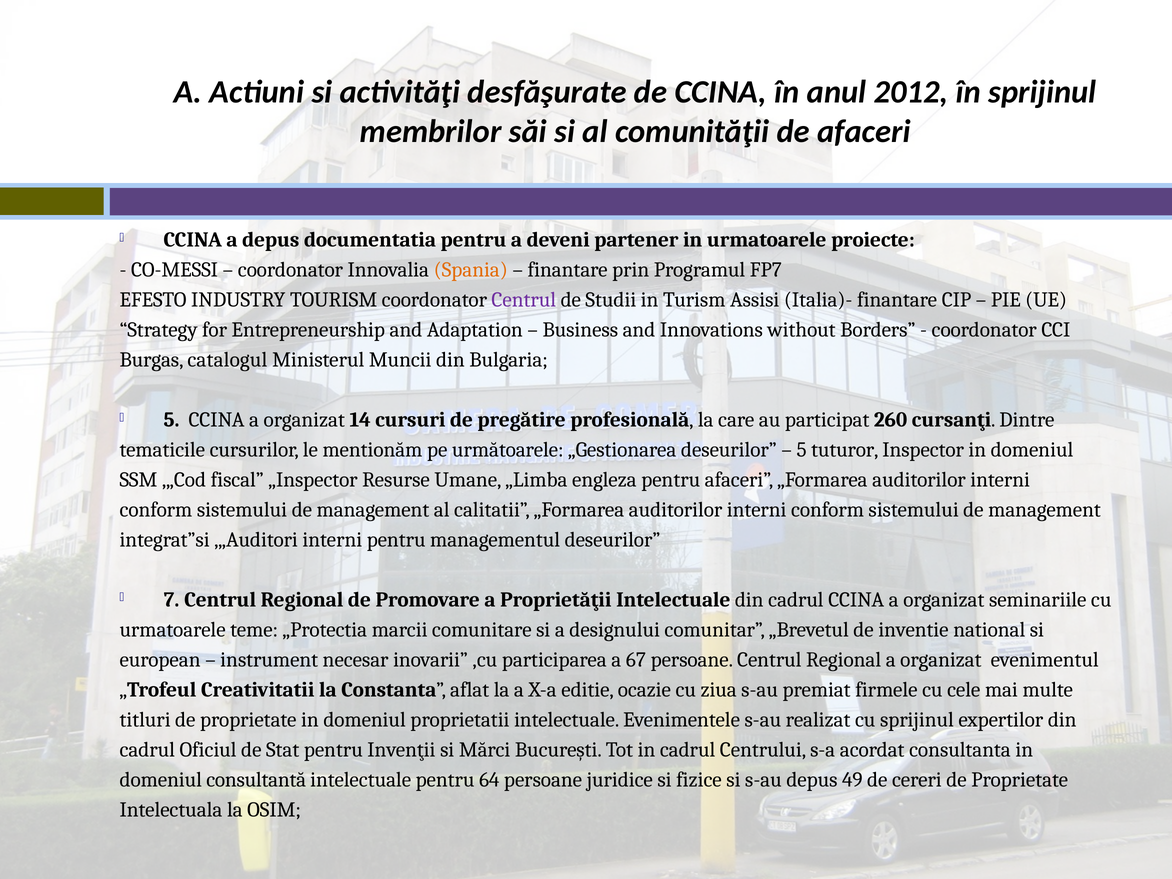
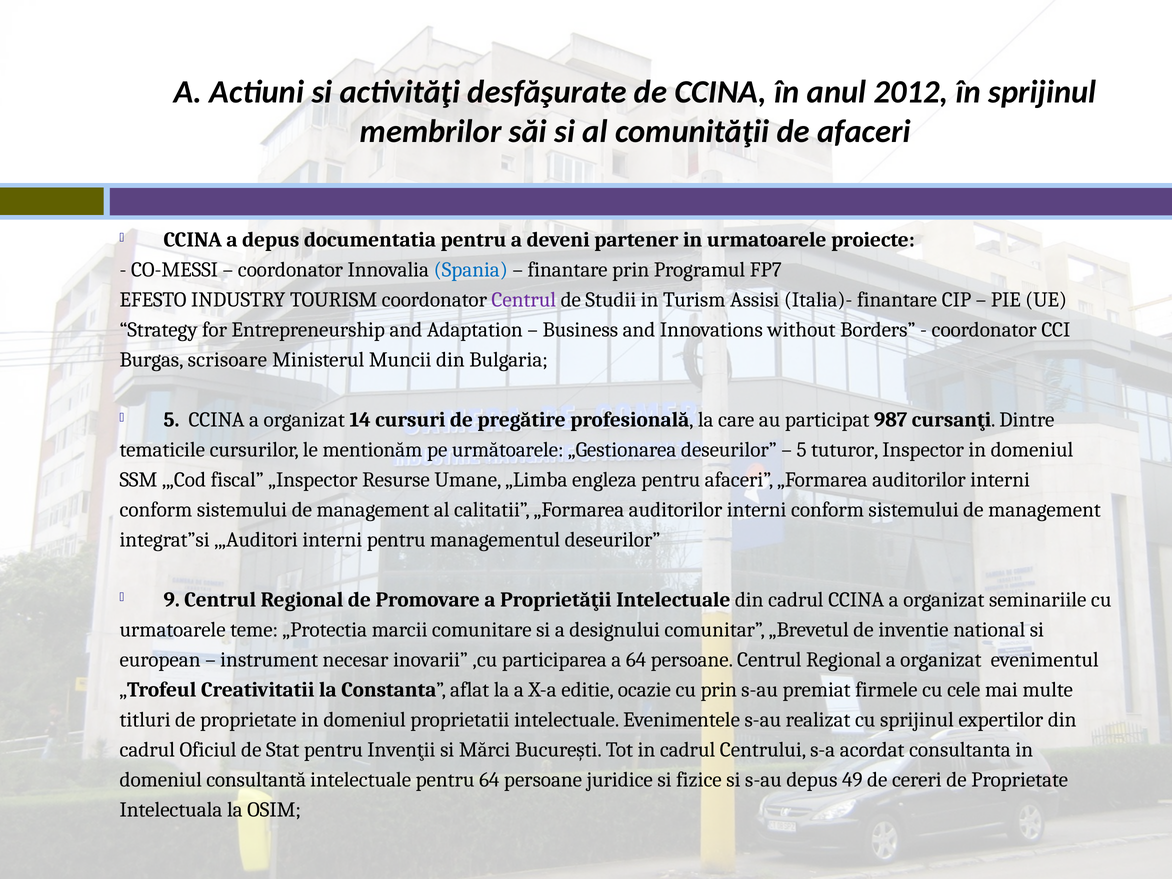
Spania colour: orange -> blue (471, 270)
catalogul: catalogul -> scrisoare (227, 360)
260: 260 -> 987 (891, 420)
7: 7 -> 9 (172, 600)
a 67: 67 -> 64 (636, 660)
cu ziua: ziua -> prin (719, 690)
